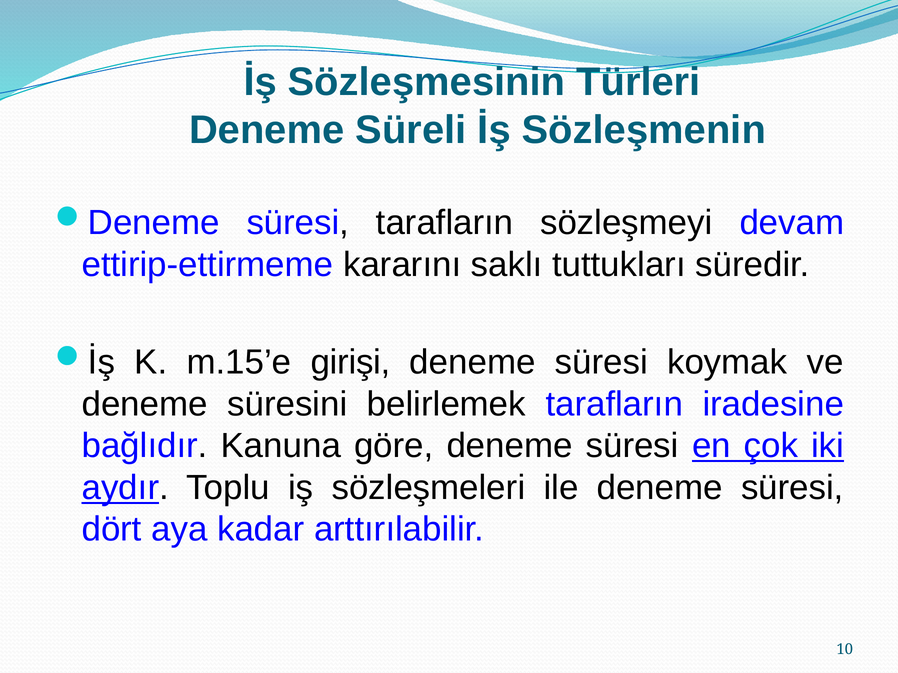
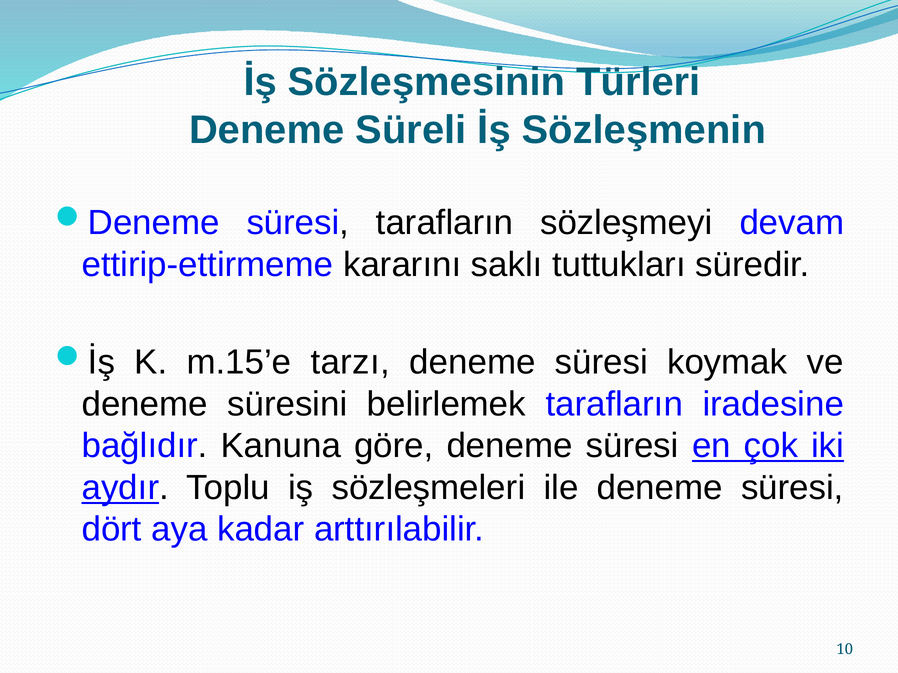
girişi: girişi -> tarzı (350, 363)
